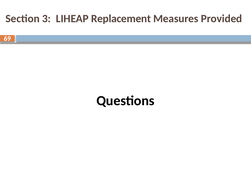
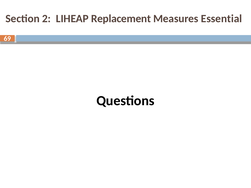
3: 3 -> 2 (46, 19)
Provided: Provided -> Essential (222, 19)
